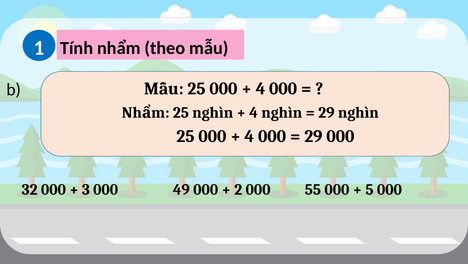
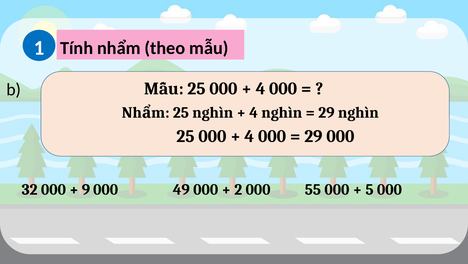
3: 3 -> 9 (86, 189)
